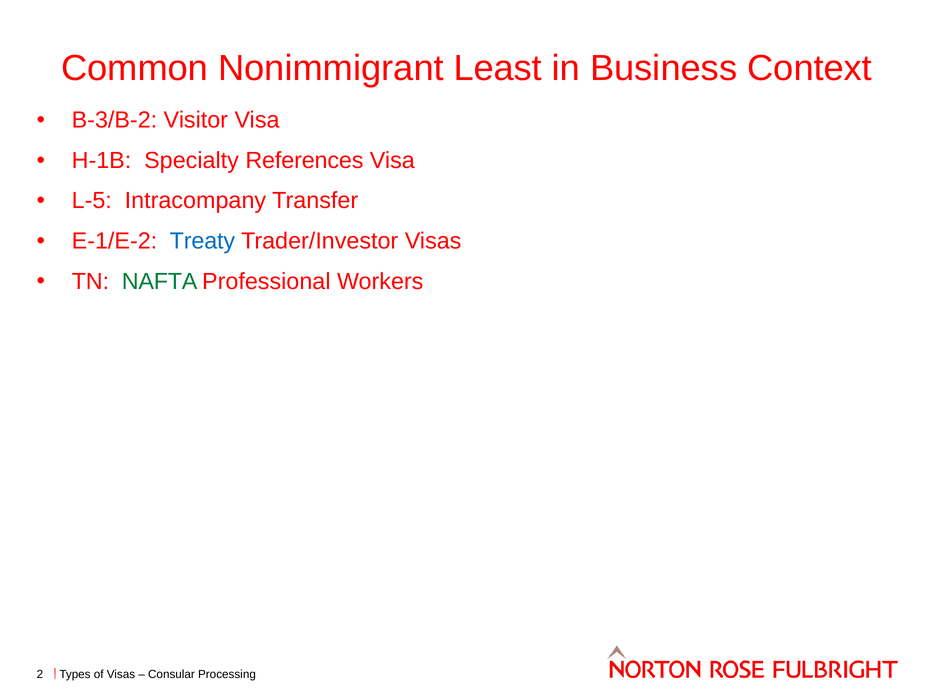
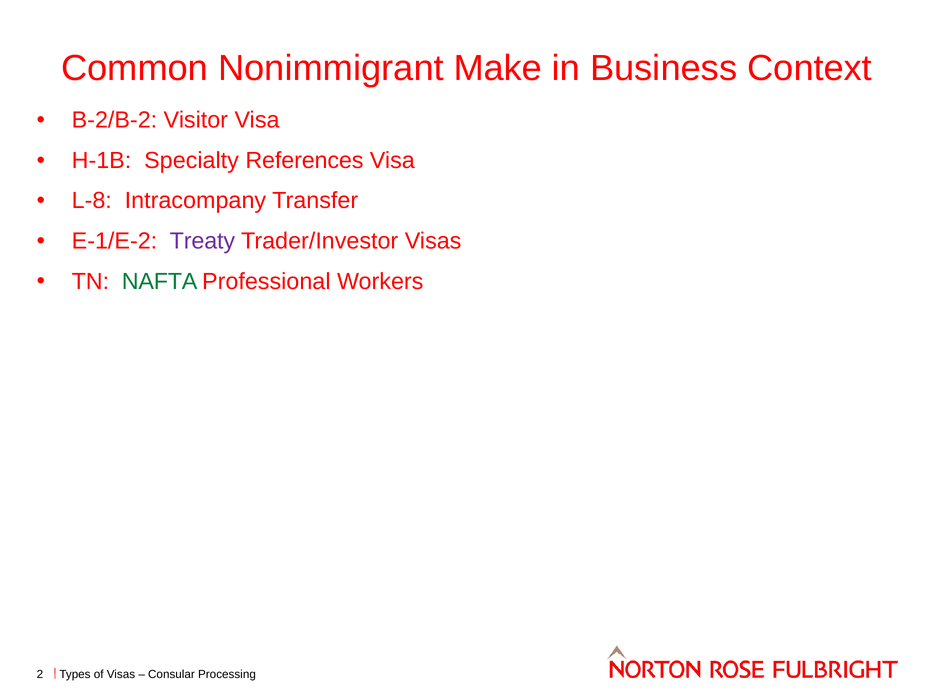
Least: Least -> Make (498, 68)
B-3/B-2: B-3/B-2 -> B-2/B-2 (114, 120)
L-5: L-5 -> L-8 (92, 201)
Treaty colour: blue -> purple (202, 241)
